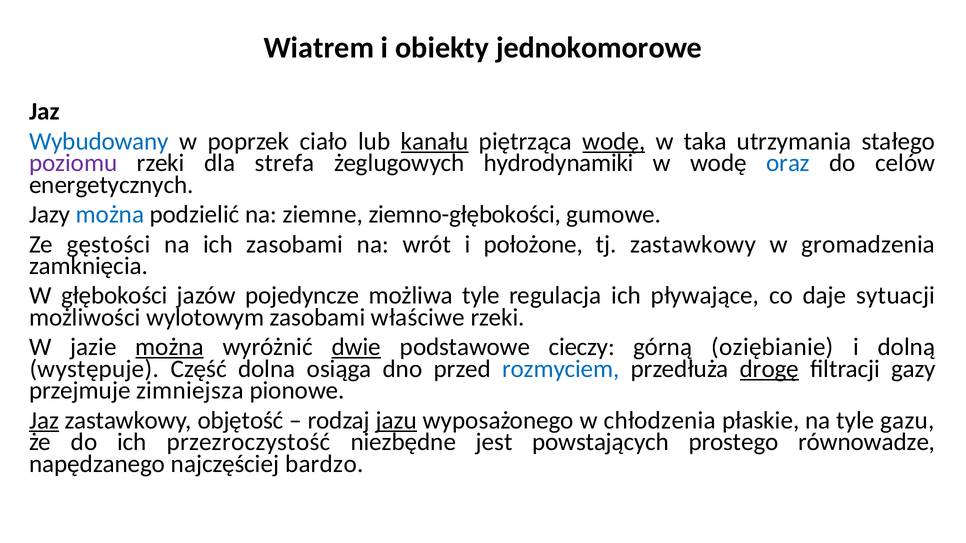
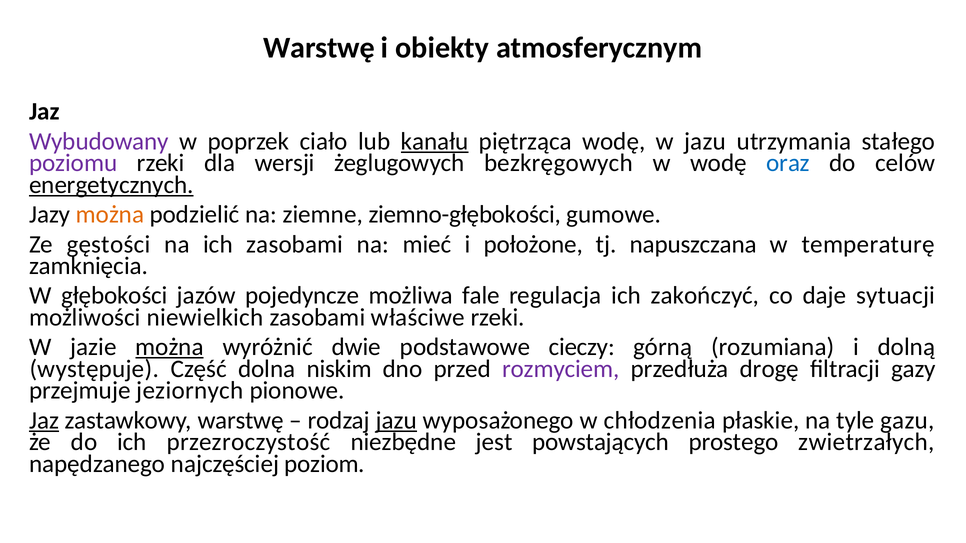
Wiatrem: Wiatrem -> Warstwę (319, 48)
jednokomorowe: jednokomorowe -> atmosferycznym (599, 48)
Wybudowany colour: blue -> purple (99, 141)
wodę underline: present -> none (614, 141)
w taka: taka -> jazu (705, 141)
strefa: strefa -> wersji (285, 163)
hydrodynamiki: hydrodynamiki -> bezkręgowych (559, 163)
energetycznych underline: none -> present (111, 185)
można colour: blue -> orange (110, 215)
wrót: wrót -> mieć (427, 244)
tj zastawkowy: zastawkowy -> napuszczana (693, 244)
gromadzenia: gromadzenia -> temperaturę (868, 244)
możliwa tyle: tyle -> fale (481, 296)
pływające: pływające -> zakończyć (705, 296)
wylotowym: wylotowym -> niewielkich (205, 318)
dwie underline: present -> none (356, 347)
oziębianie: oziębianie -> rozumiana (773, 347)
osiąga: osiąga -> niskim (339, 369)
rozmyciem colour: blue -> purple (561, 369)
drogę underline: present -> none (769, 369)
zimniejsza: zimniejsza -> jeziornych (190, 391)
zastawkowy objętość: objętość -> warstwę (241, 421)
równowadze: równowadze -> zwietrzałych (866, 442)
bardzo: bardzo -> poziom (325, 464)
